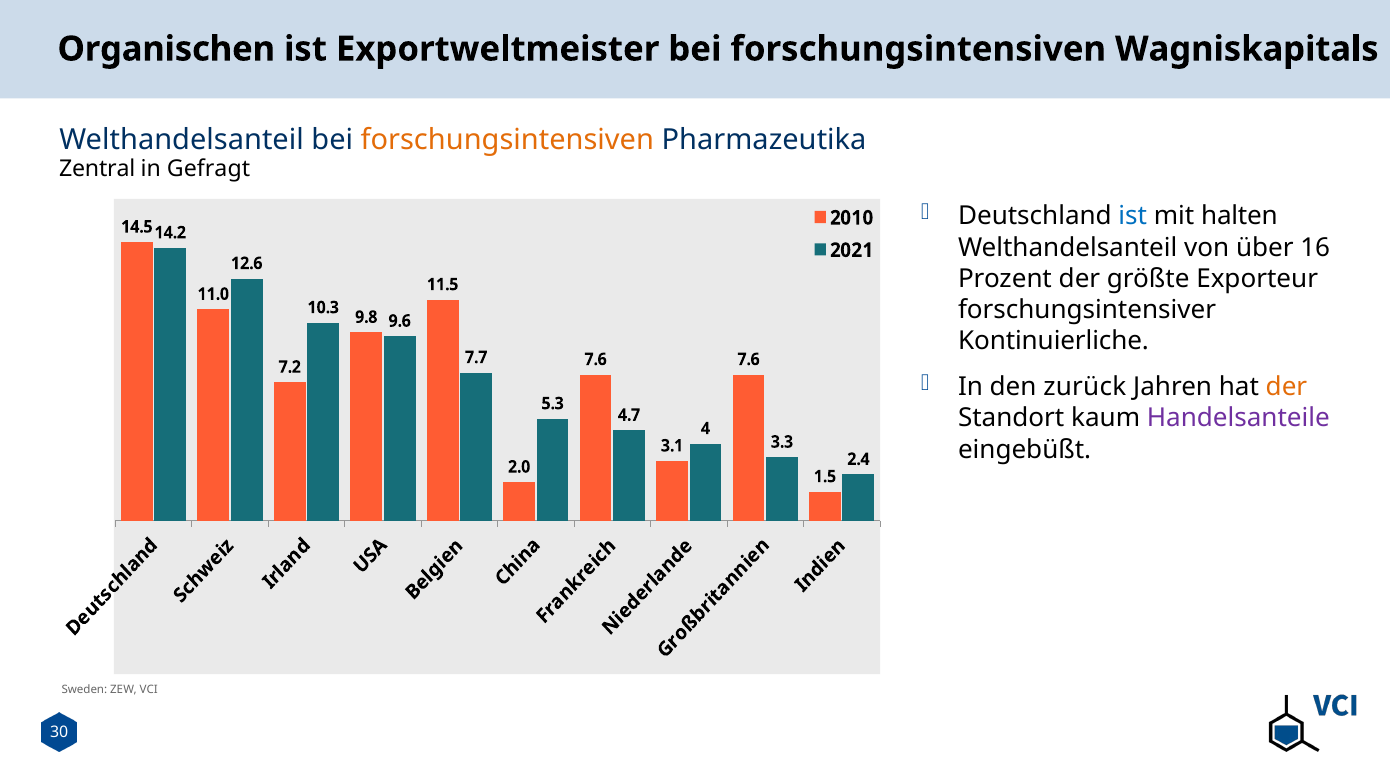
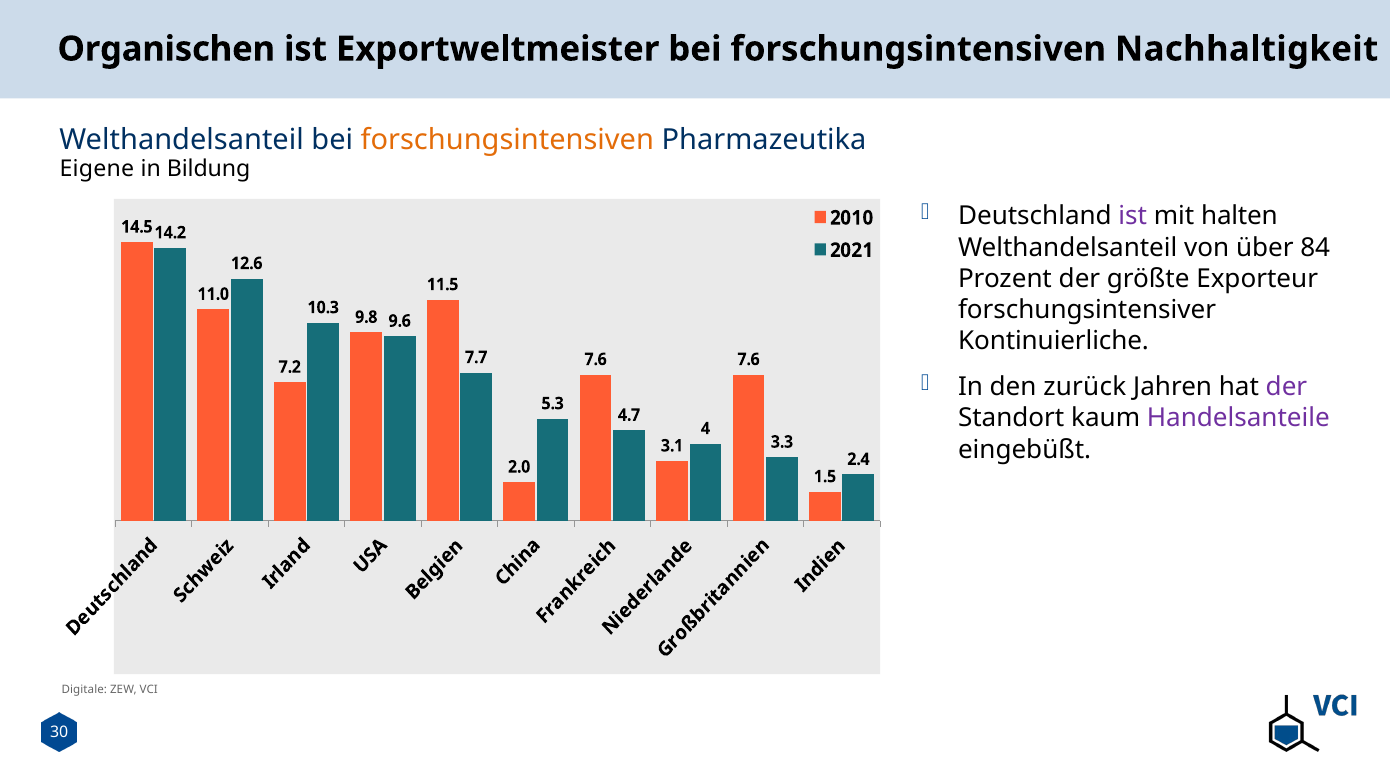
Wagniskapitals: Wagniskapitals -> Nachhaltigkeit (1247, 49)
Zentral: Zentral -> Eigene (97, 169)
Gefragt: Gefragt -> Bildung (209, 169)
ist colour: blue -> purple (1133, 216)
16: 16 -> 84 (1315, 247)
der colour: orange -> purple (1286, 387)
Sweden: Sweden -> Digitale (84, 689)
